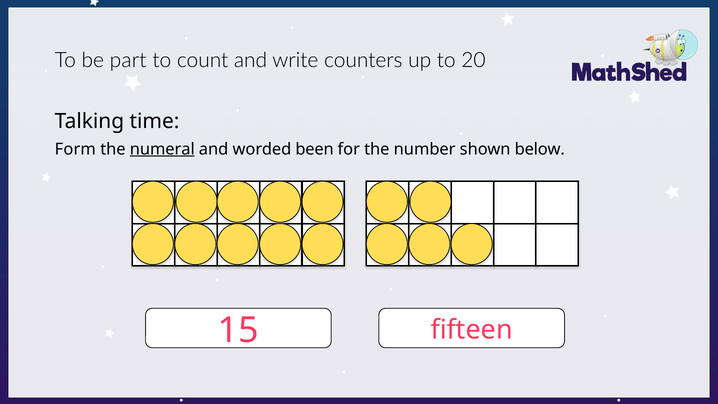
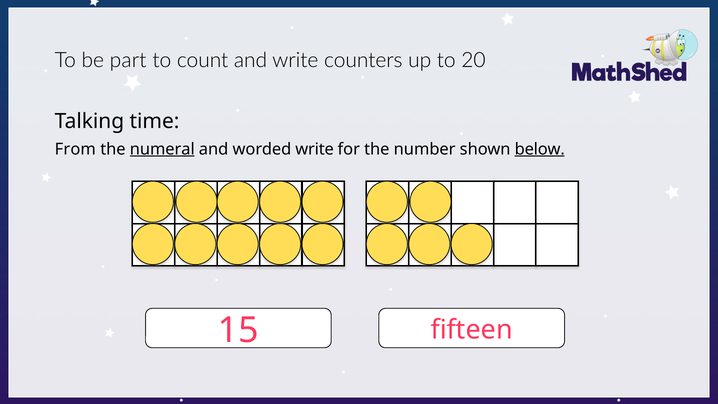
Form: Form -> From (75, 149)
worded been: been -> write (315, 149)
below underline: none -> present (540, 149)
